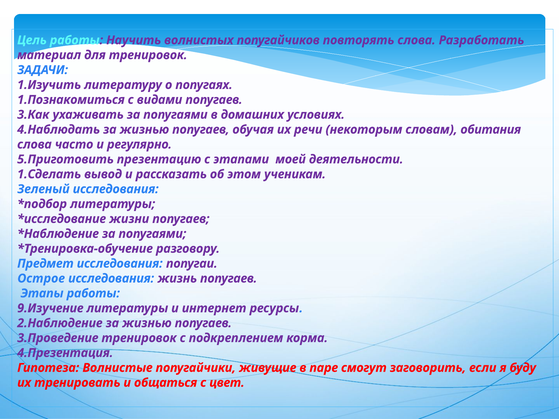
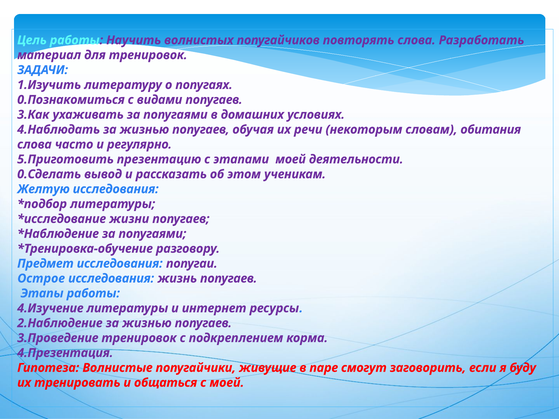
1.Познакомиться: 1.Познакомиться -> 0.Познакомиться (71, 100)
1.Сделать: 1.Сделать -> 0.Сделать (49, 174)
Зеленый: Зеленый -> Желтую (43, 189)
9.Изучение: 9.Изучение -> 4.Изучение (50, 308)
с цвет: цвет -> моей (227, 383)
